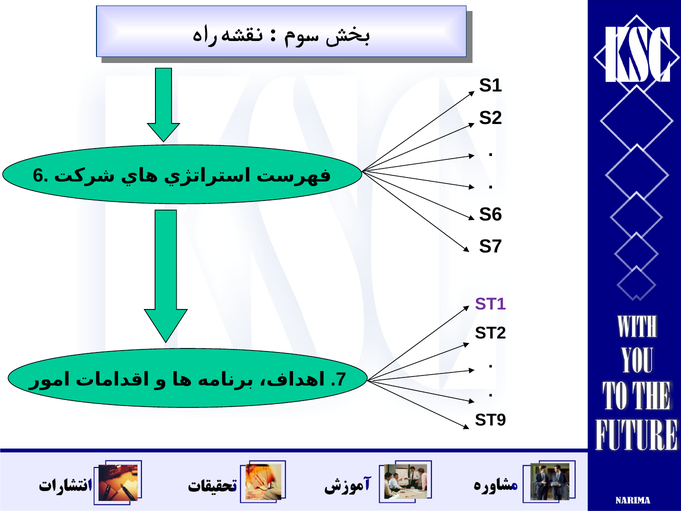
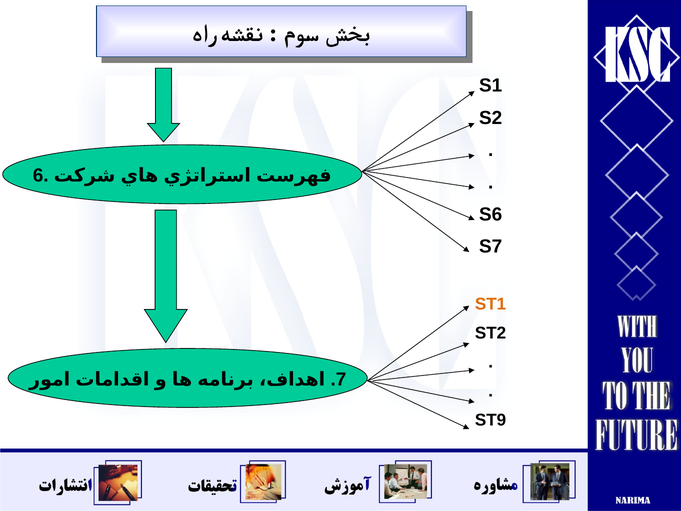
ST1 colour: purple -> orange (491, 304)
